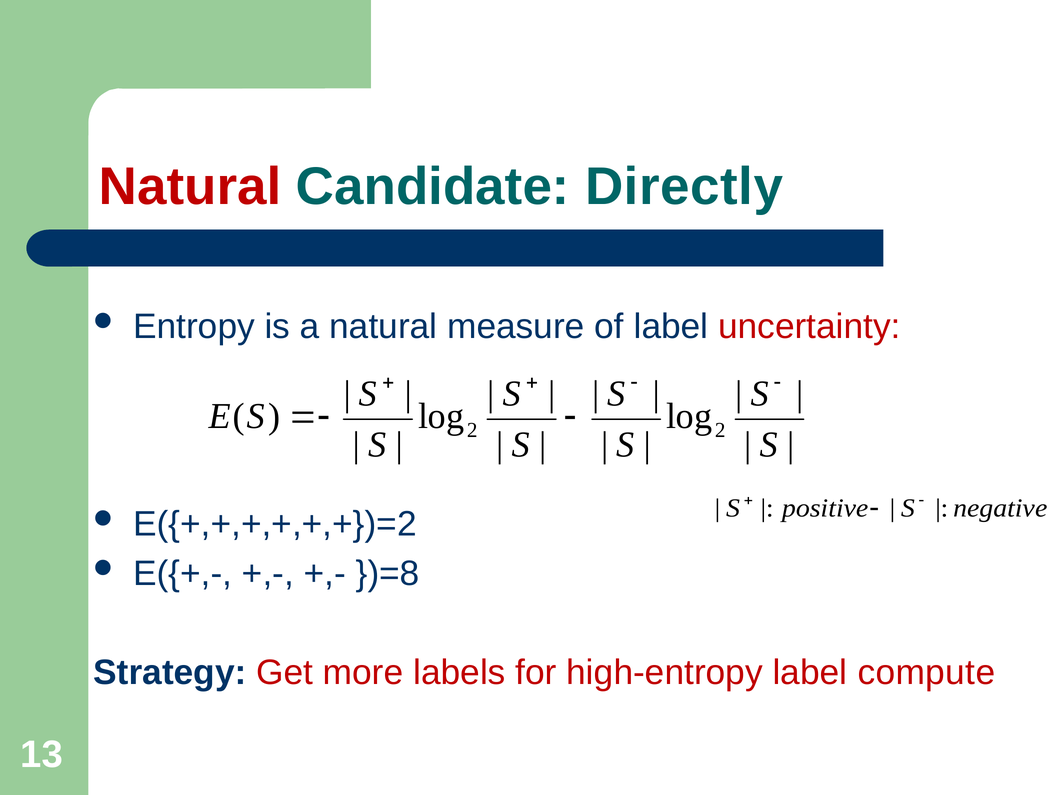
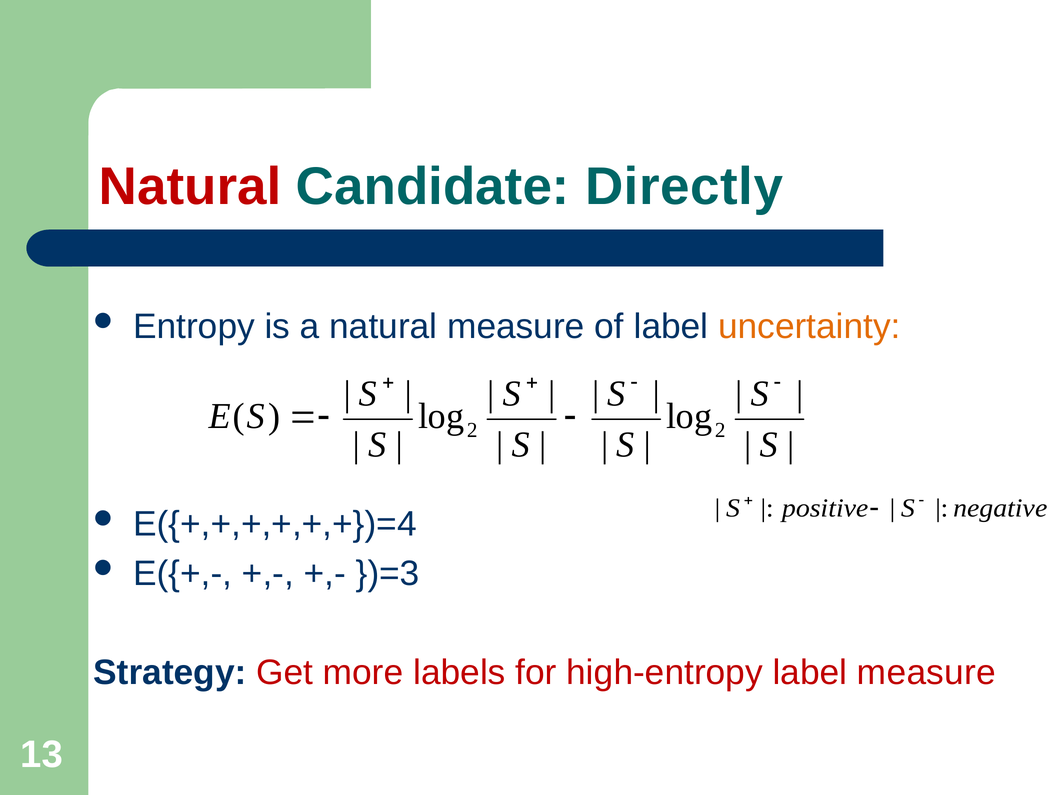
uncertainty colour: red -> orange (809, 326)
E({+,+,+,+,+,+})=2: E({+,+,+,+,+,+})=2 -> E({+,+,+,+,+,+})=4 (275, 524)
})=8: })=8 -> })=3 (388, 574)
label compute: compute -> measure (926, 673)
